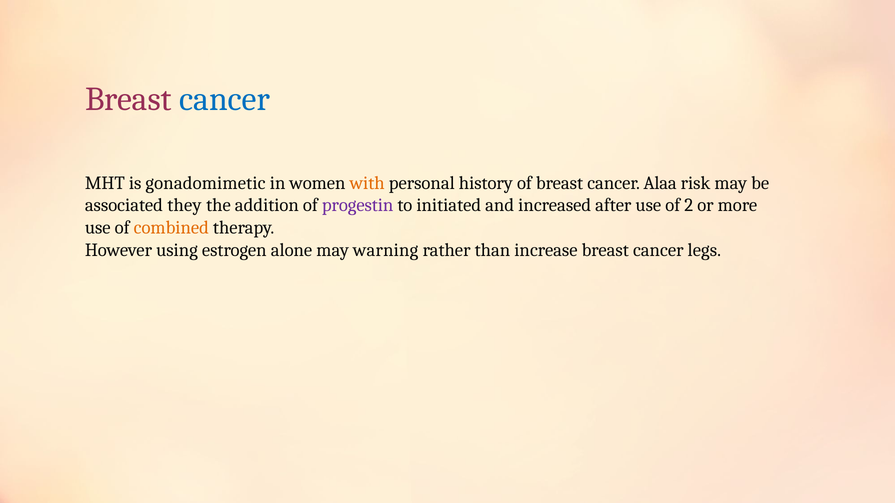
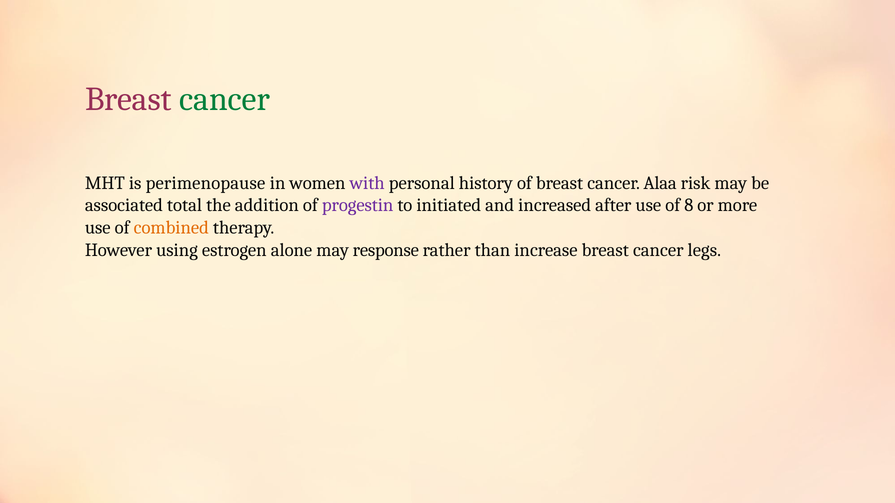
cancer colour: blue -> green (225, 99)
gonadomimetic: gonadomimetic -> perimenopause (206, 183)
with colour: orange -> purple (367, 183)
they: they -> total (184, 205)
2: 2 -> 8 (689, 205)
warning: warning -> response (386, 250)
